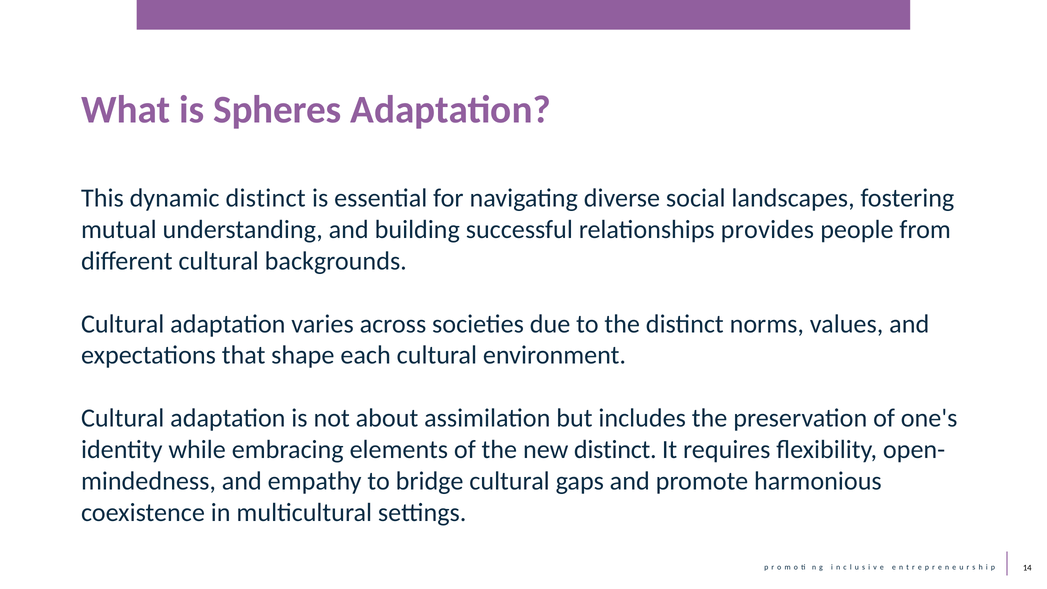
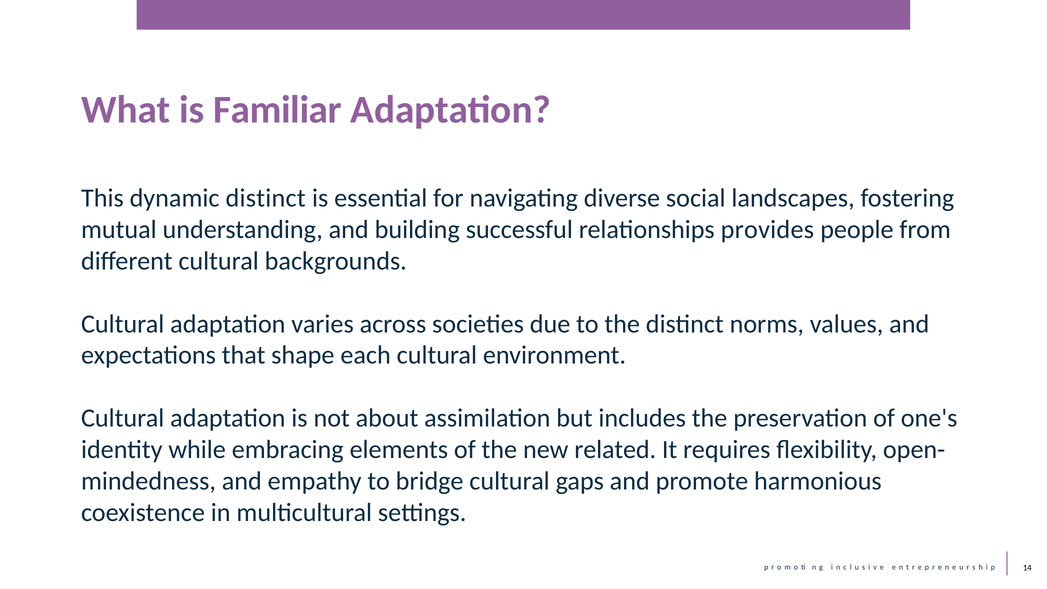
Spheres: Spheres -> Familiar (277, 110)
new distinct: distinct -> related (615, 449)
